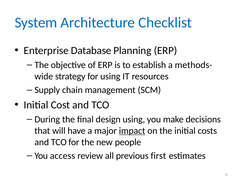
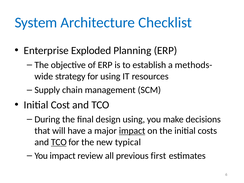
Database: Database -> Exploded (91, 51)
TCO underline: none -> present (59, 142)
people: people -> typical (128, 142)
You access: access -> impact (63, 156)
